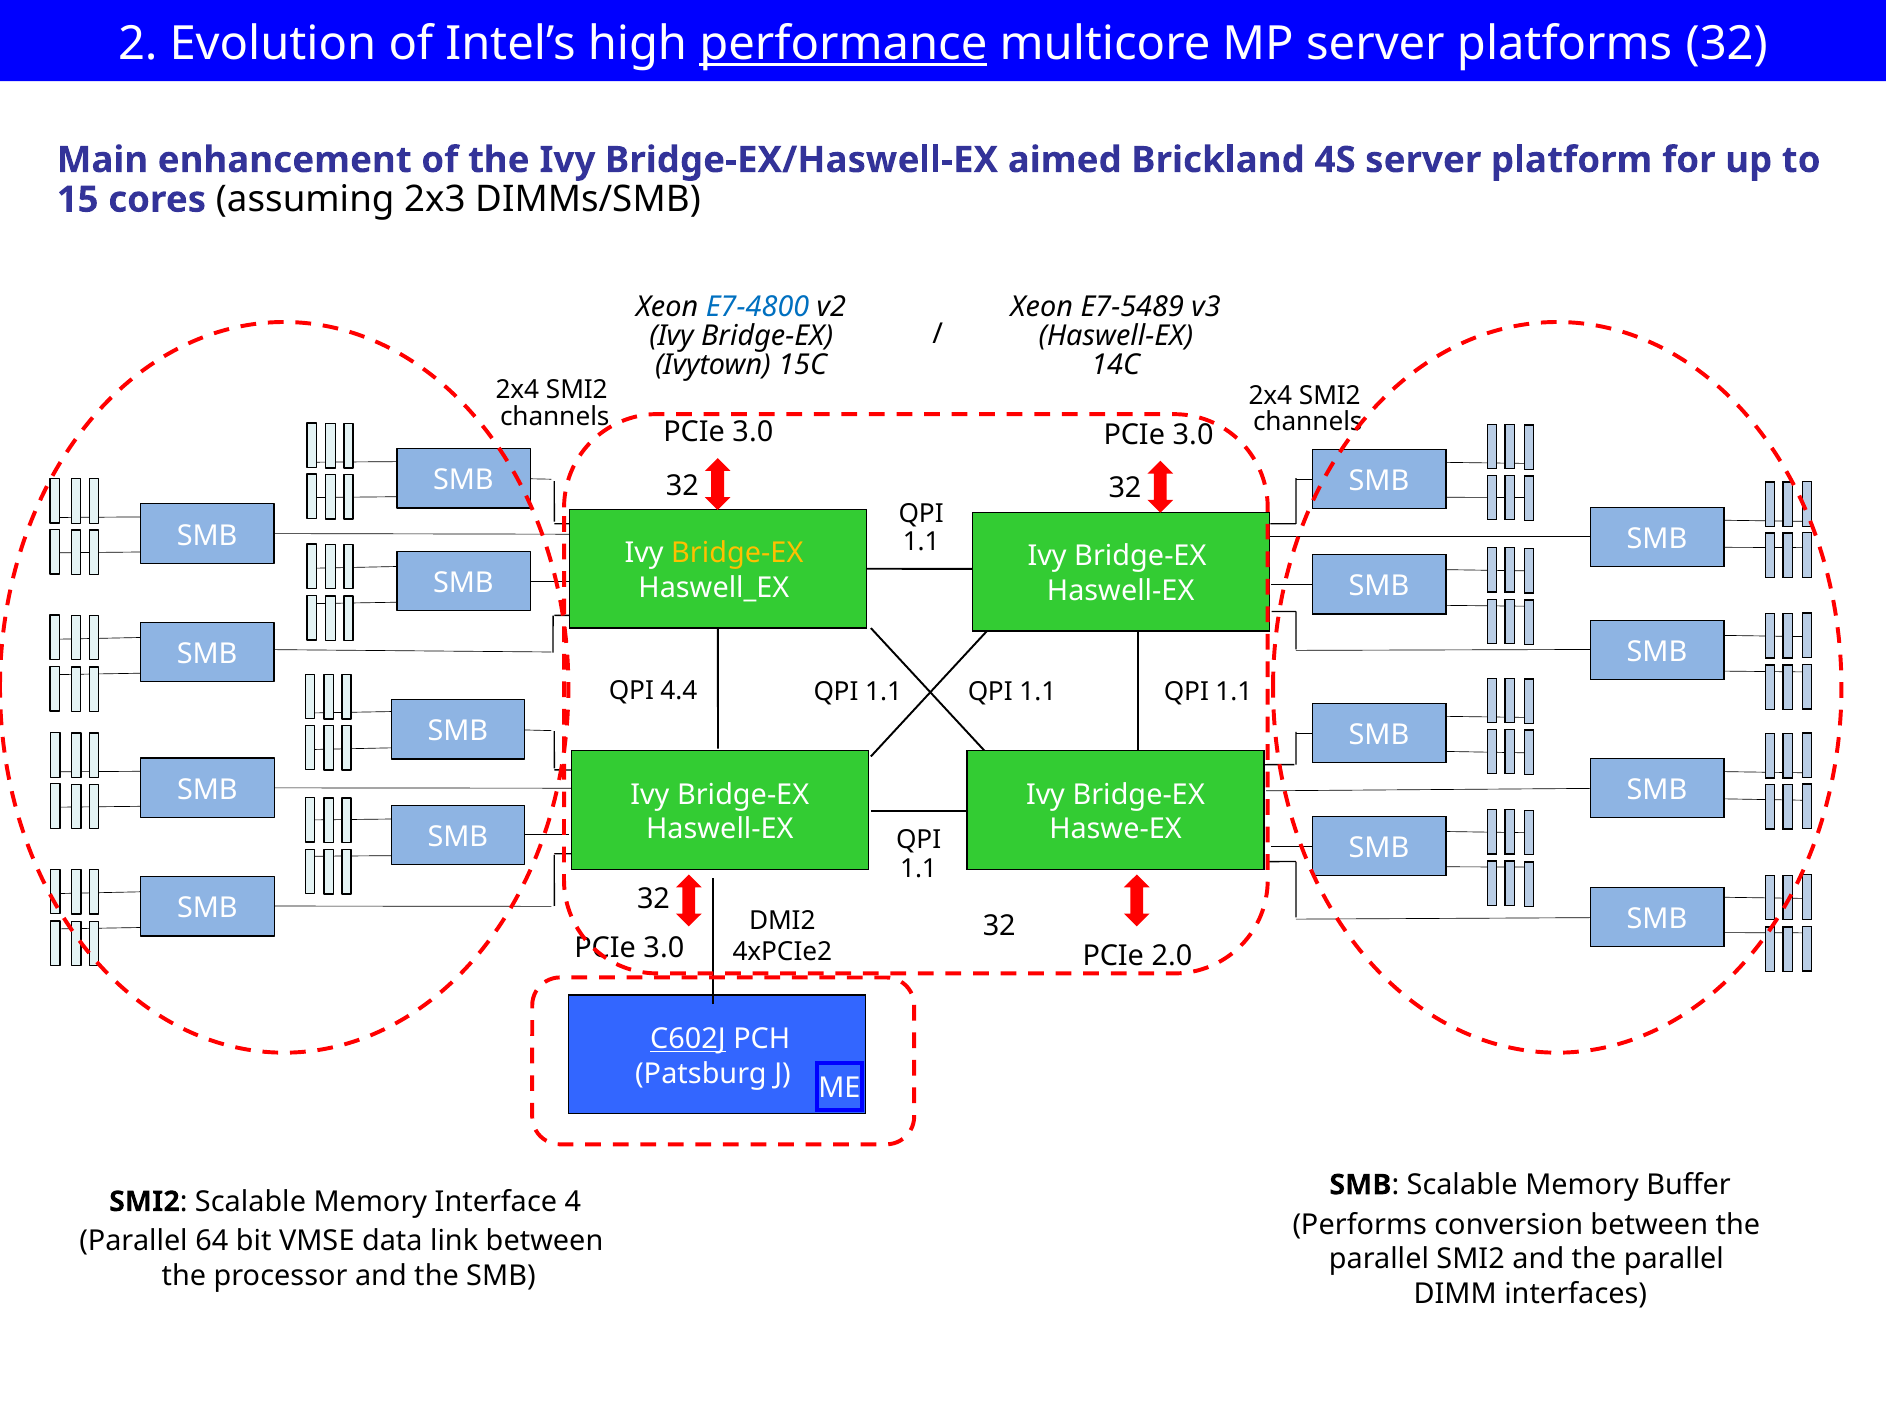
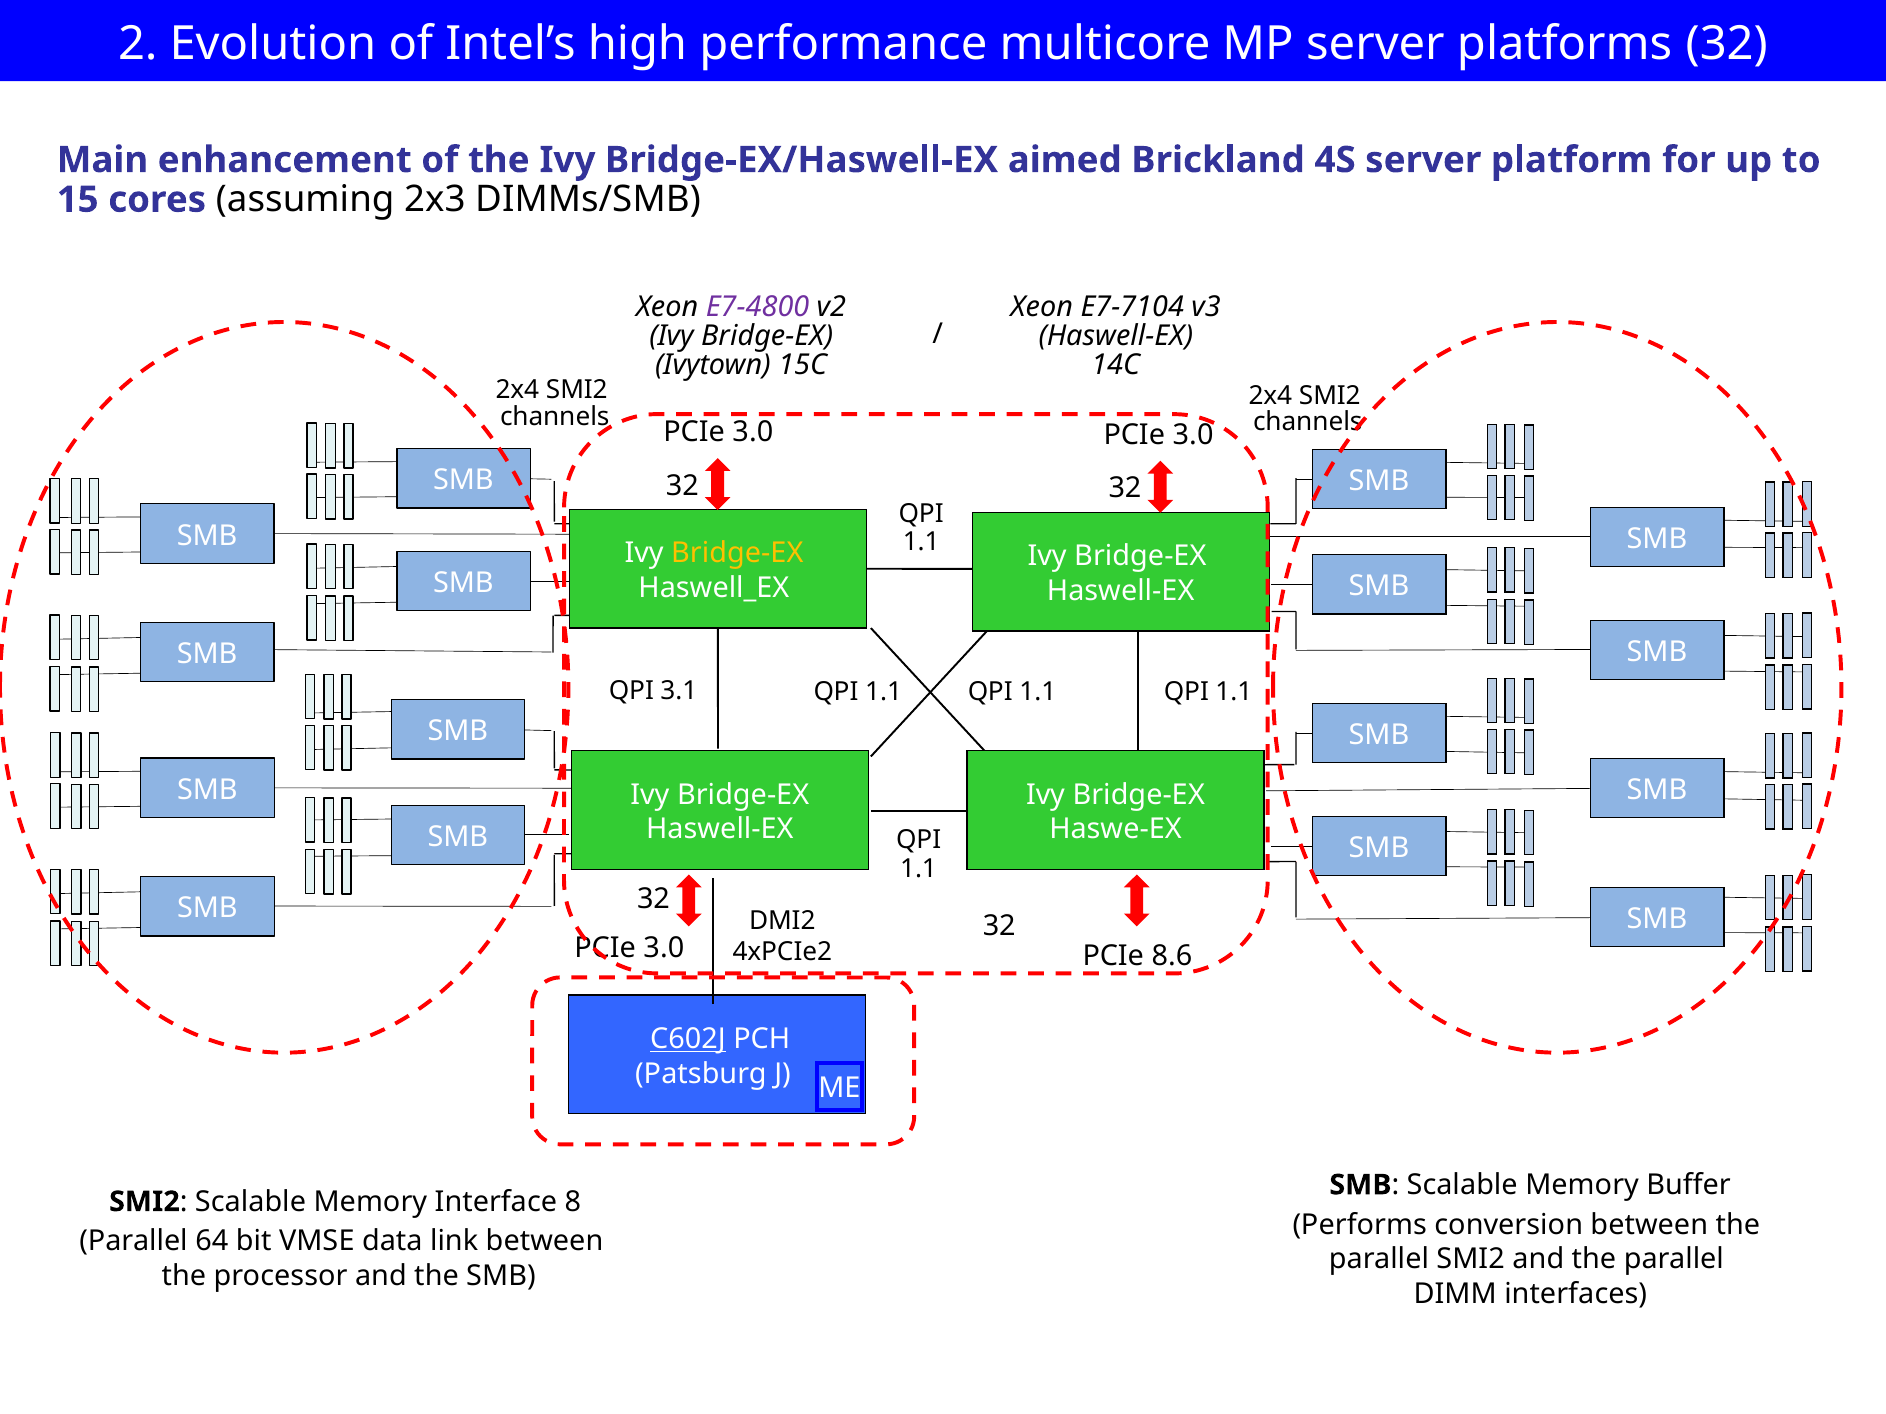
performance underline: present -> none (843, 44)
E7-4800 colour: blue -> purple (758, 307)
E7-5489: E7-5489 -> E7-7104 (1132, 307)
4.4: 4.4 -> 3.1 (679, 691)
2.0: 2.0 -> 8.6 (1172, 956)
4: 4 -> 8 (573, 1202)
